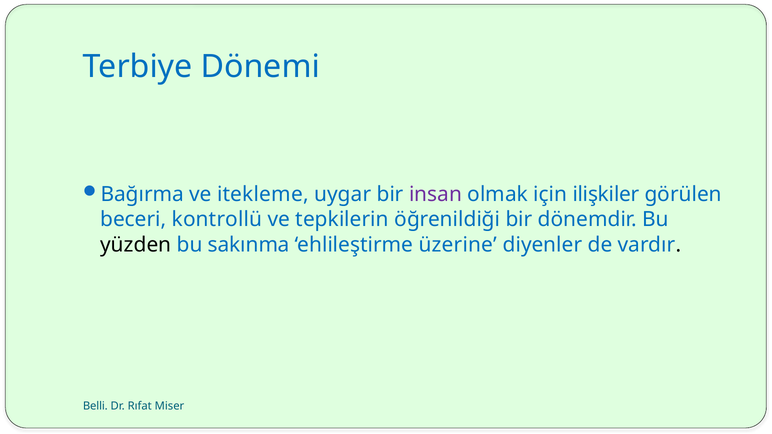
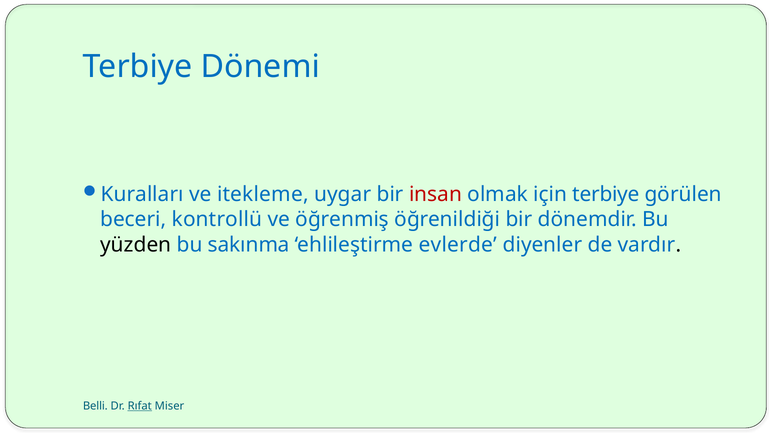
Bağırma: Bağırma -> Kuralları (142, 195)
insan colour: purple -> red (435, 195)
için ilişkiler: ilişkiler -> terbiye (606, 195)
tepkilerin: tepkilerin -> öğrenmiş (342, 220)
üzerine: üzerine -> evlerde (458, 245)
Rıfat underline: none -> present (140, 406)
